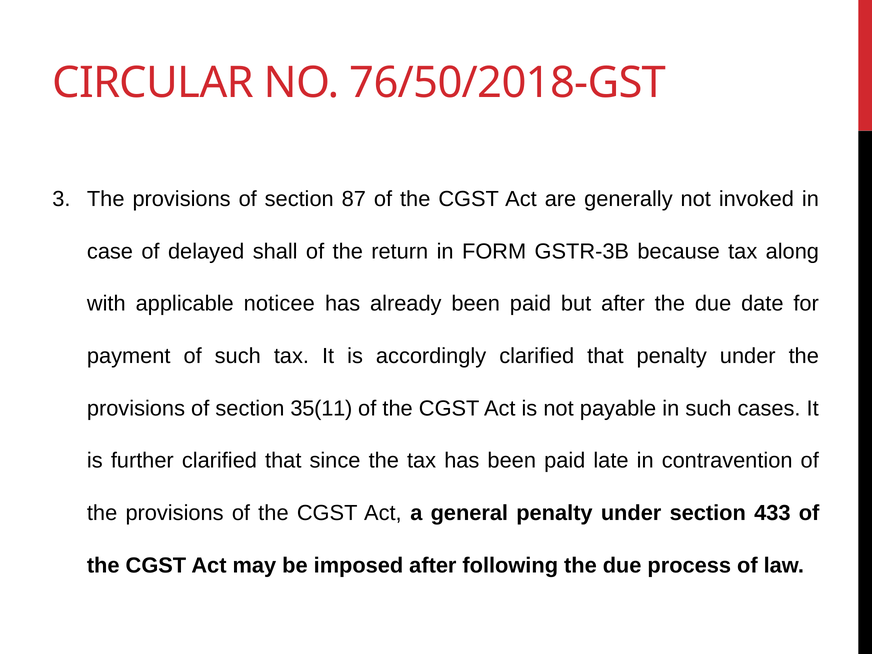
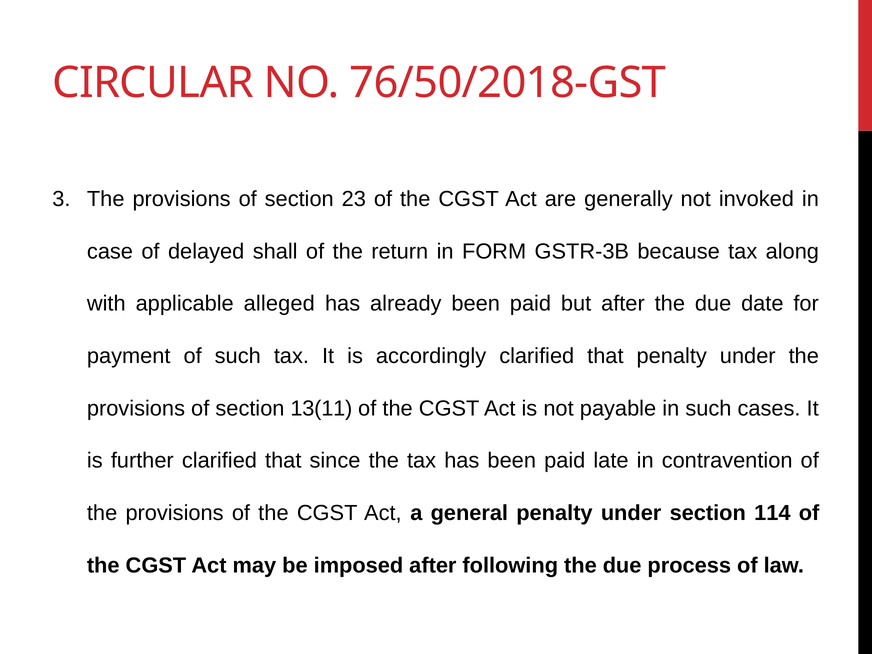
87: 87 -> 23 (354, 199)
noticee: noticee -> alleged (279, 304)
35(11: 35(11 -> 13(11 (321, 408)
433: 433 -> 114 (772, 513)
